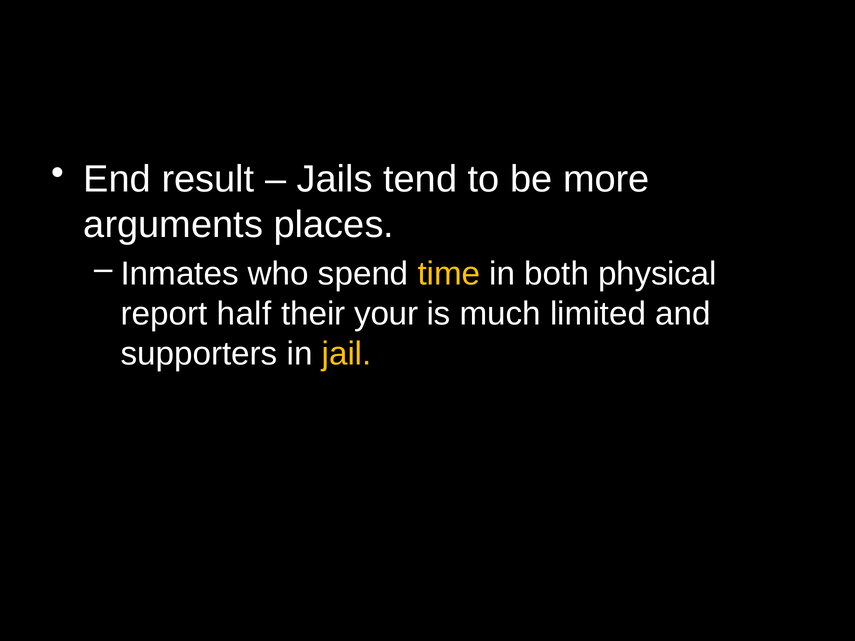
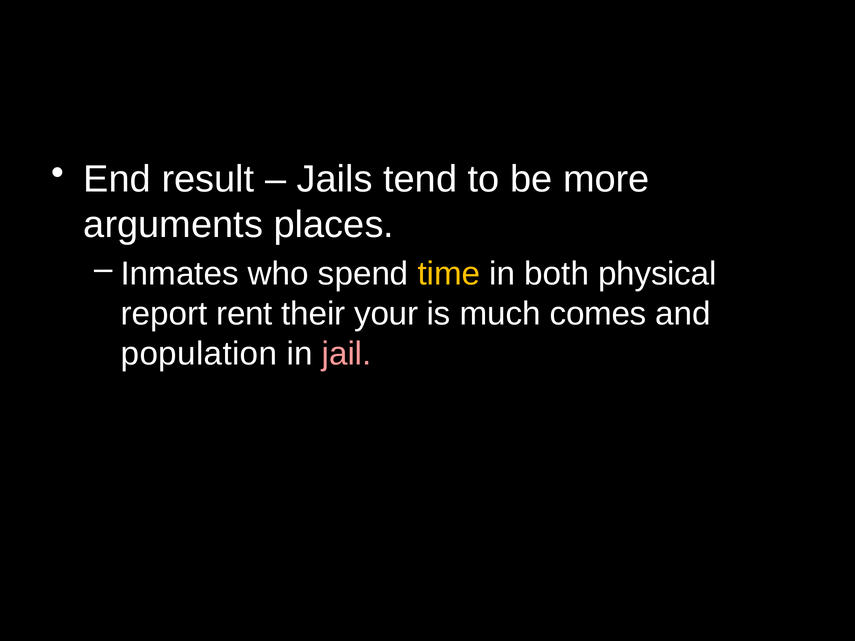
half: half -> rent (244, 314)
limited: limited -> comes (598, 314)
supporters: supporters -> population (199, 354)
jail colour: yellow -> pink (347, 354)
